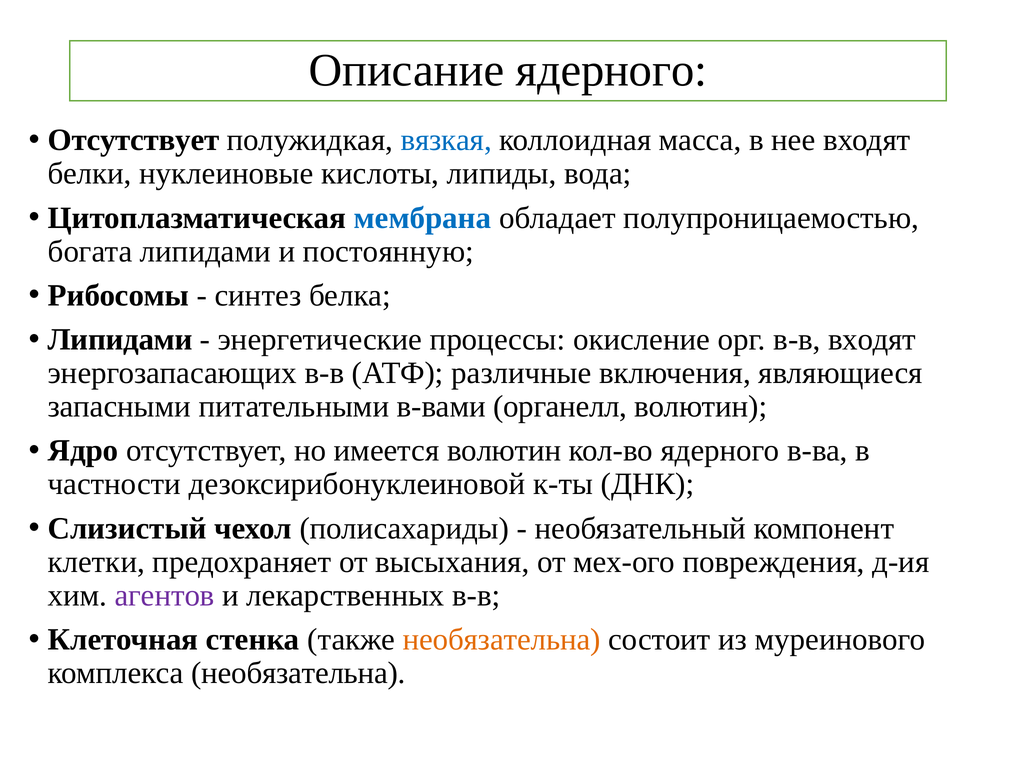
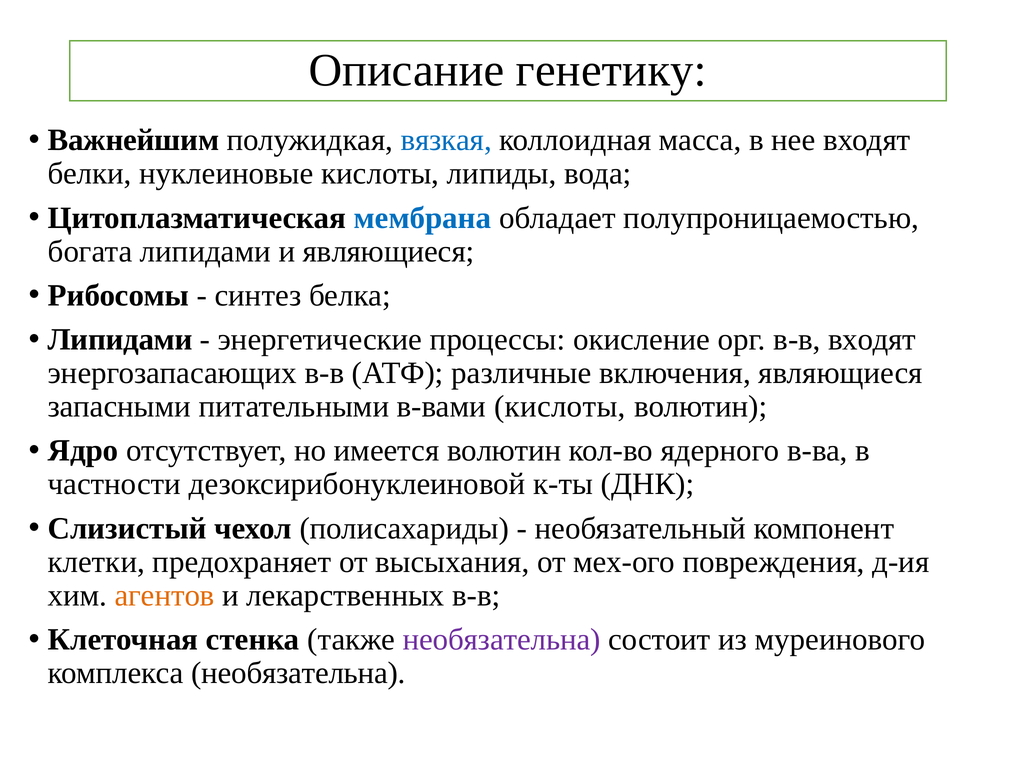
Описание ядерного: ядерного -> генетику (611, 70)
Отсутствует: Отсутствует -> Важнейшим (133, 140)
и постоянную: постоянную -> являющиеся (389, 251)
в-вами органелл: органелл -> кислоты (560, 407)
агентов colour: purple -> orange (165, 595)
необязательна colour: orange -> purple (502, 639)
